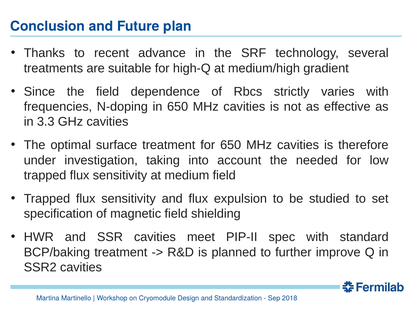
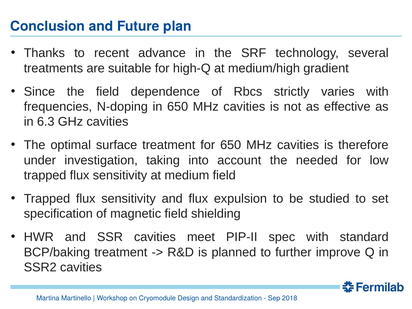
3.3: 3.3 -> 6.3 (46, 122)
